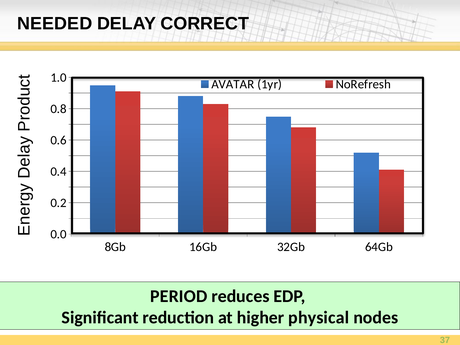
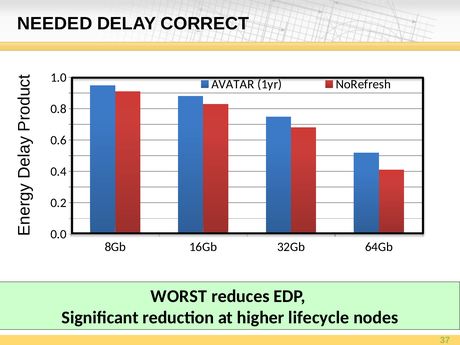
PERIOD: PERIOD -> WORST (179, 296)
physical: physical -> lifecycle (319, 318)
